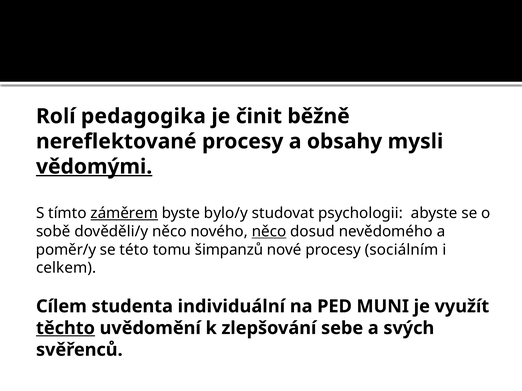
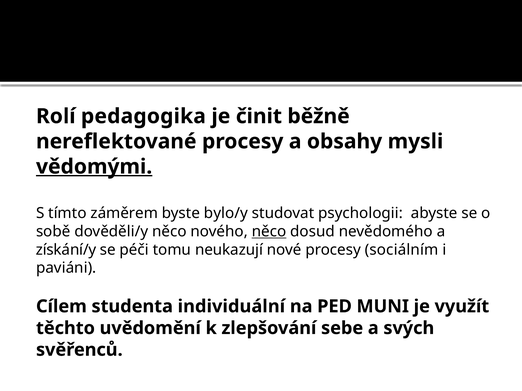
záměrem underline: present -> none (124, 213)
poměr/y: poměr/y -> získání/y (66, 250)
této: této -> péči (134, 250)
šimpanzů: šimpanzů -> neukazují (229, 250)
celkem: celkem -> paviáni (66, 268)
těchto underline: present -> none (65, 328)
